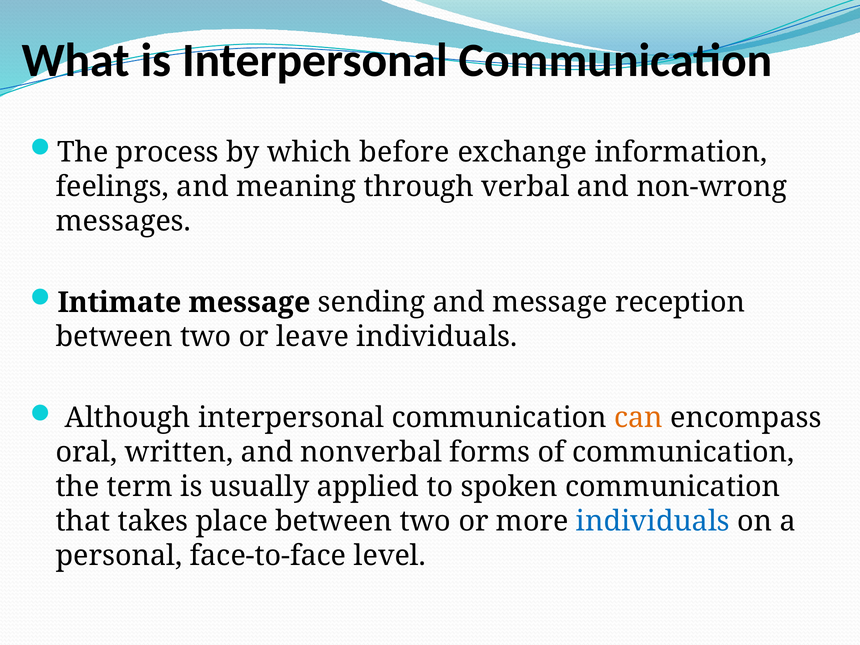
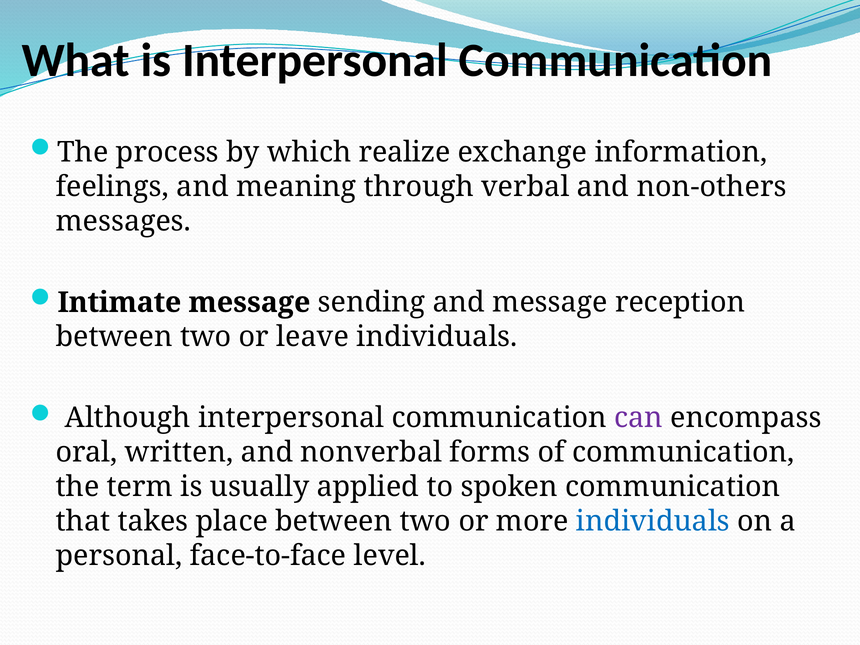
before: before -> realize (405, 152)
non-wrong: non-wrong -> non-others (712, 187)
can colour: orange -> purple (639, 418)
